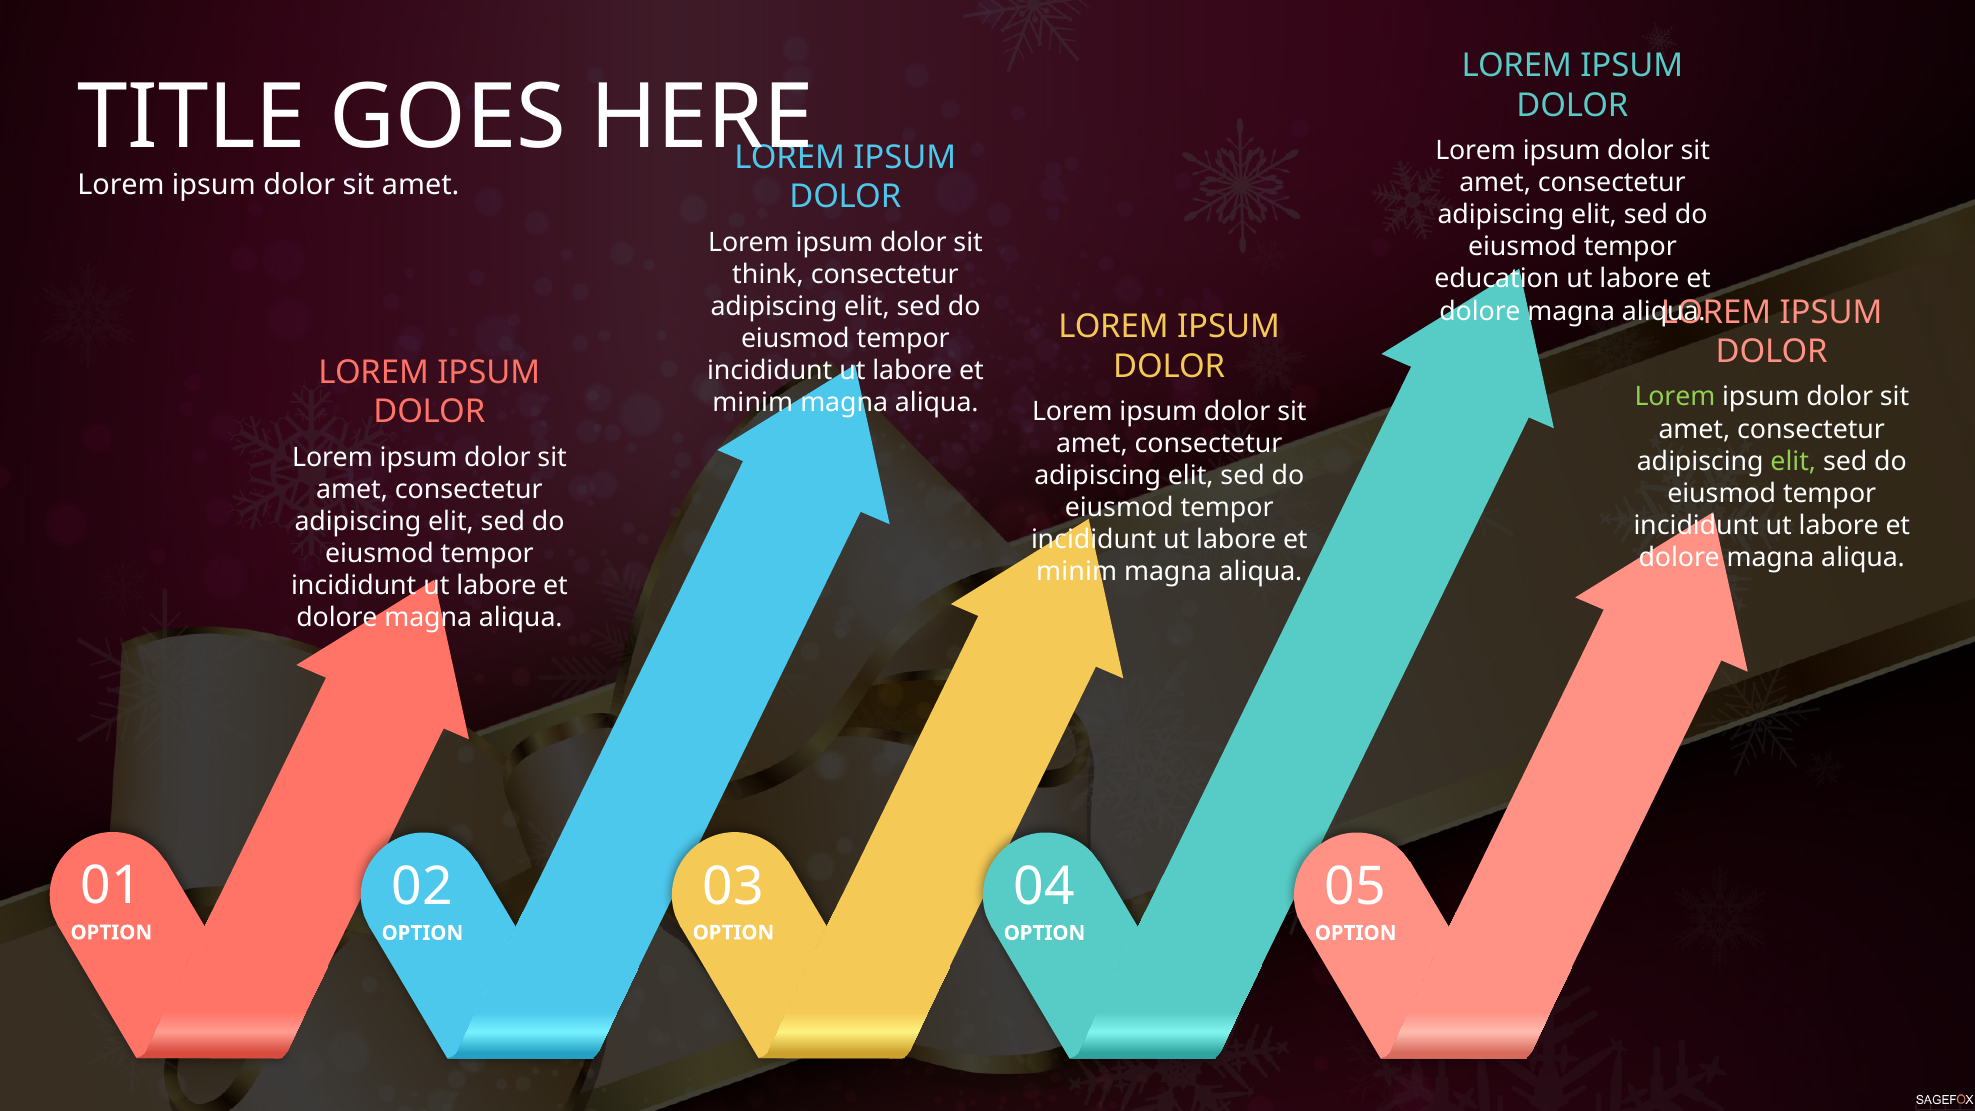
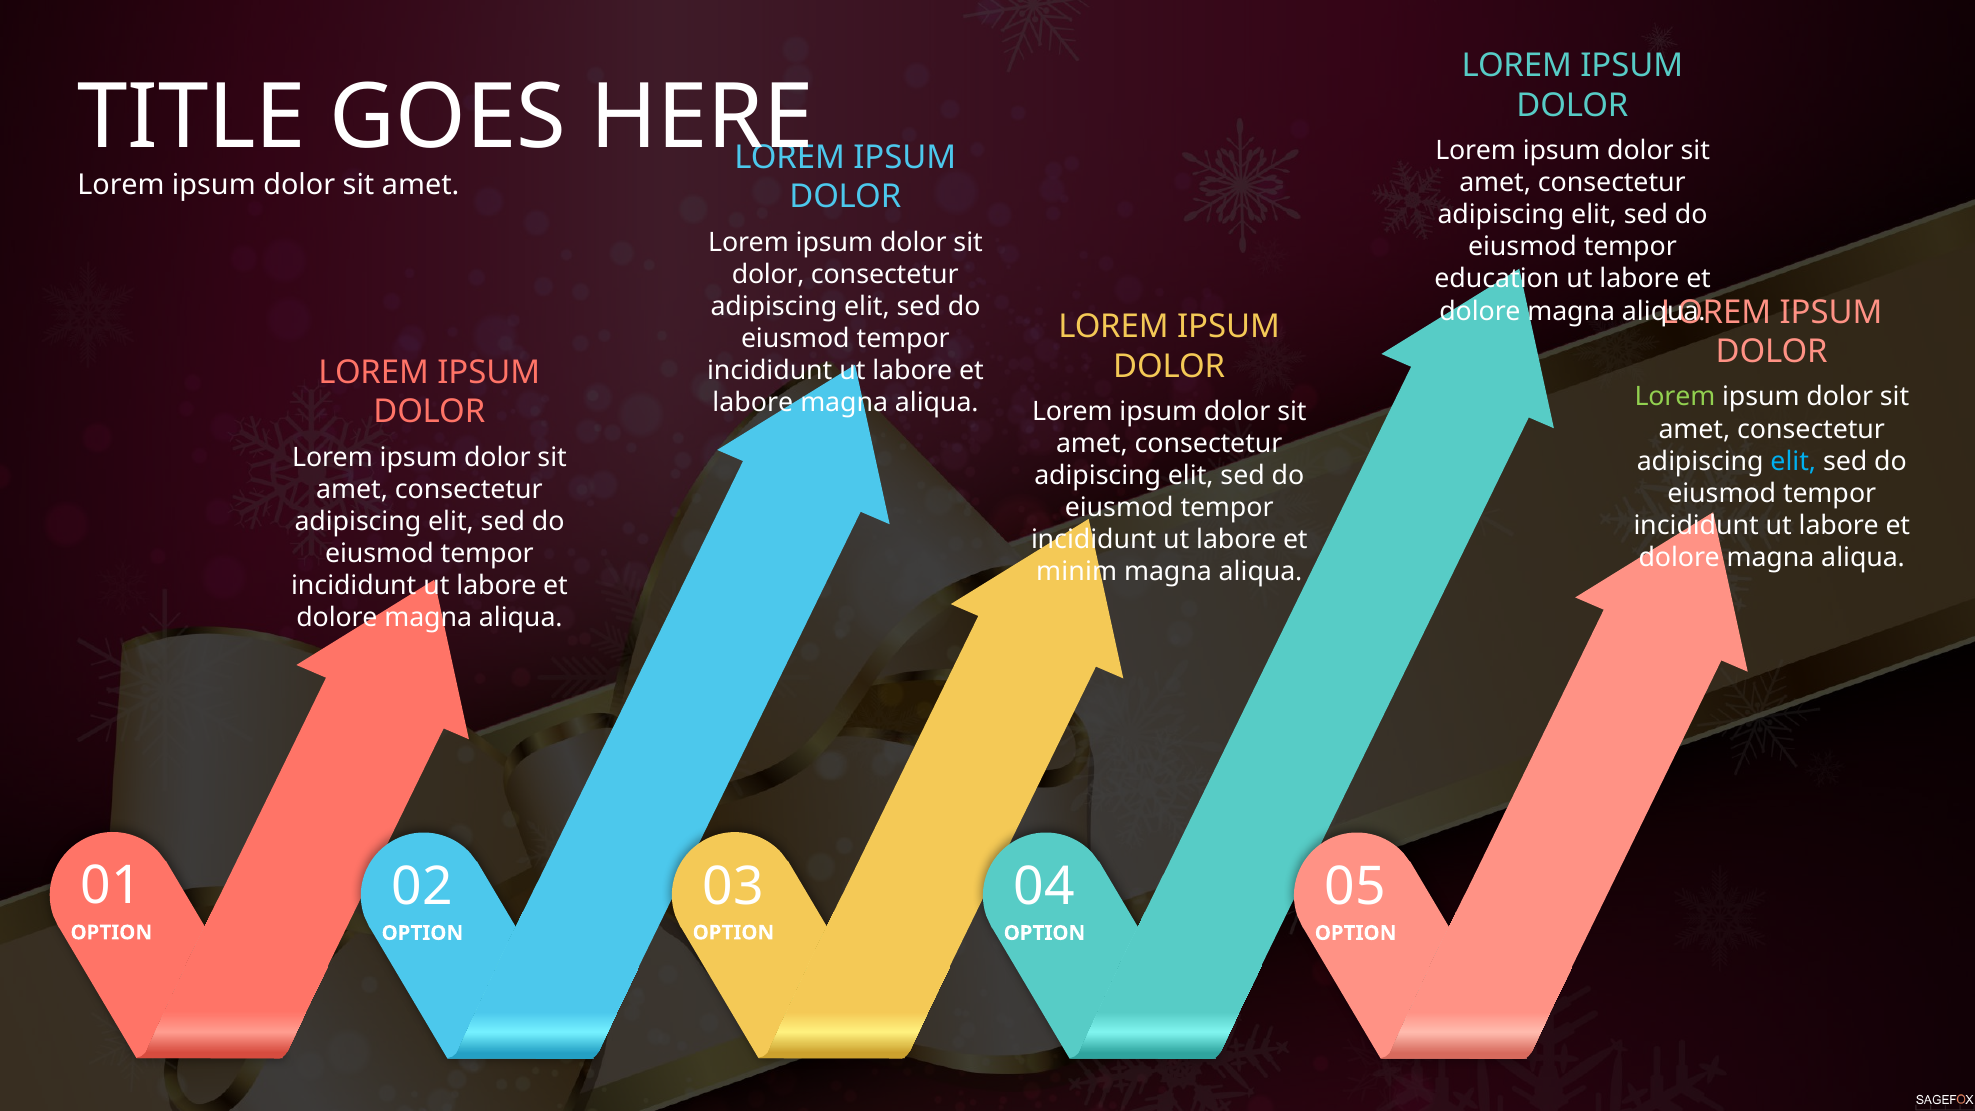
think: think -> dolor (768, 274)
minim: minim -> labore (753, 403)
elit colour: light green -> light blue (1793, 461)
